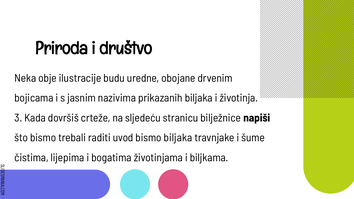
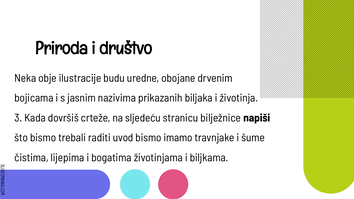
bismo biljaka: biljaka -> imamo (178, 138)
